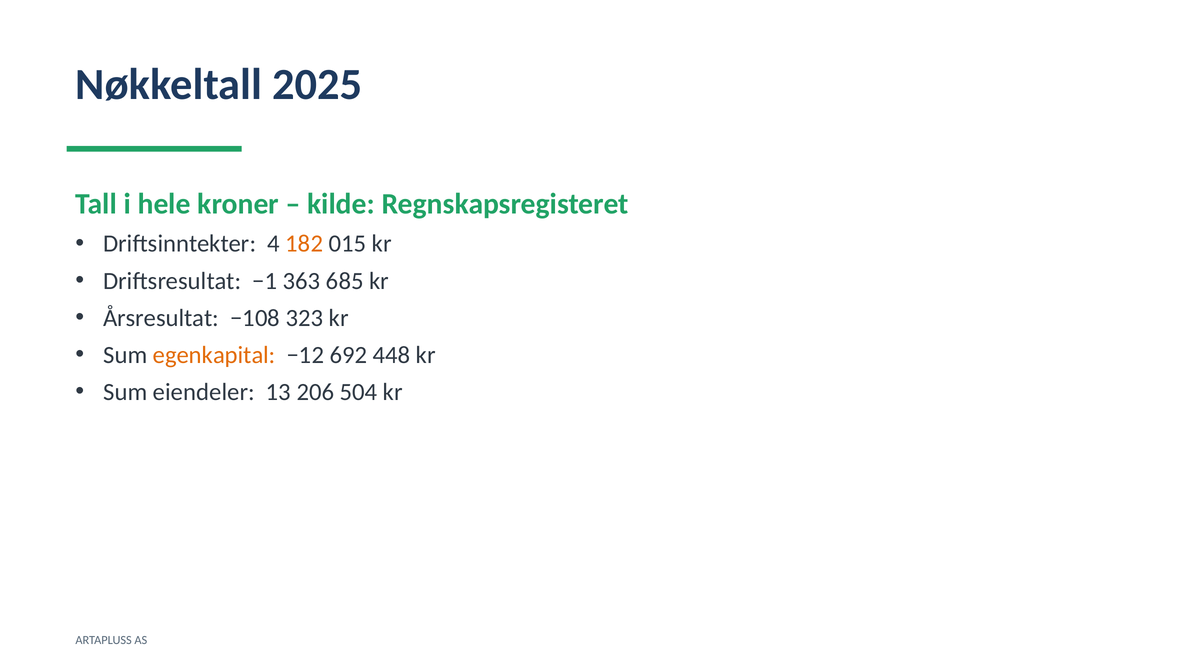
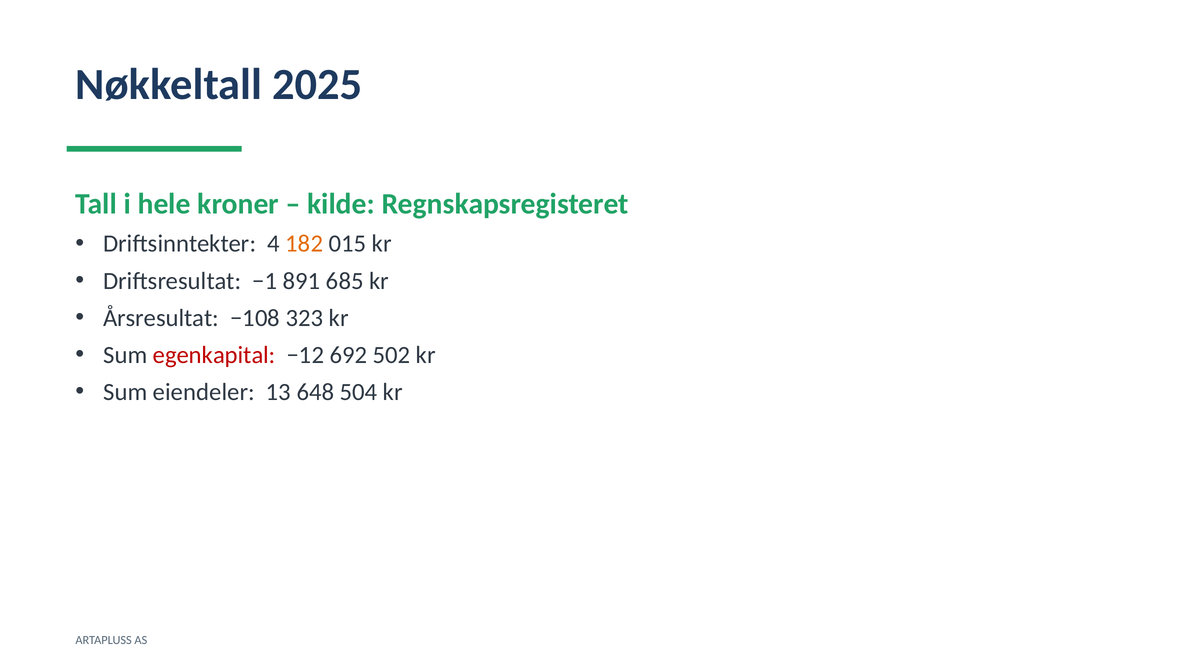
363: 363 -> 891 (302, 281)
egenkapital colour: orange -> red (214, 355)
448: 448 -> 502 (392, 355)
206: 206 -> 648 (315, 392)
